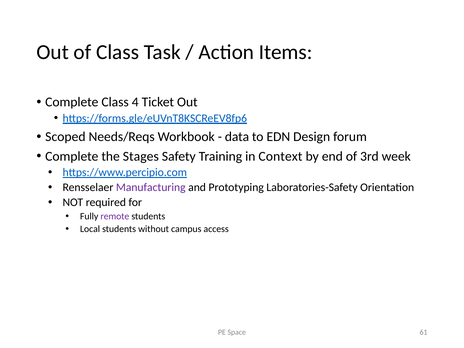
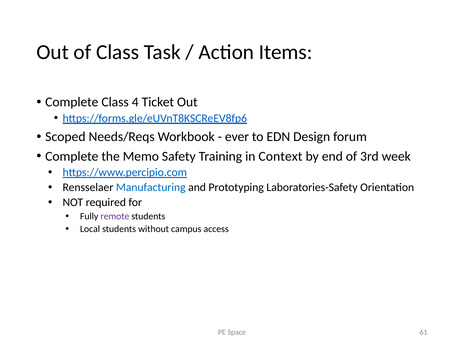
data: data -> ever (237, 137)
Stages: Stages -> Memo (141, 156)
Manufacturing colour: purple -> blue (151, 187)
